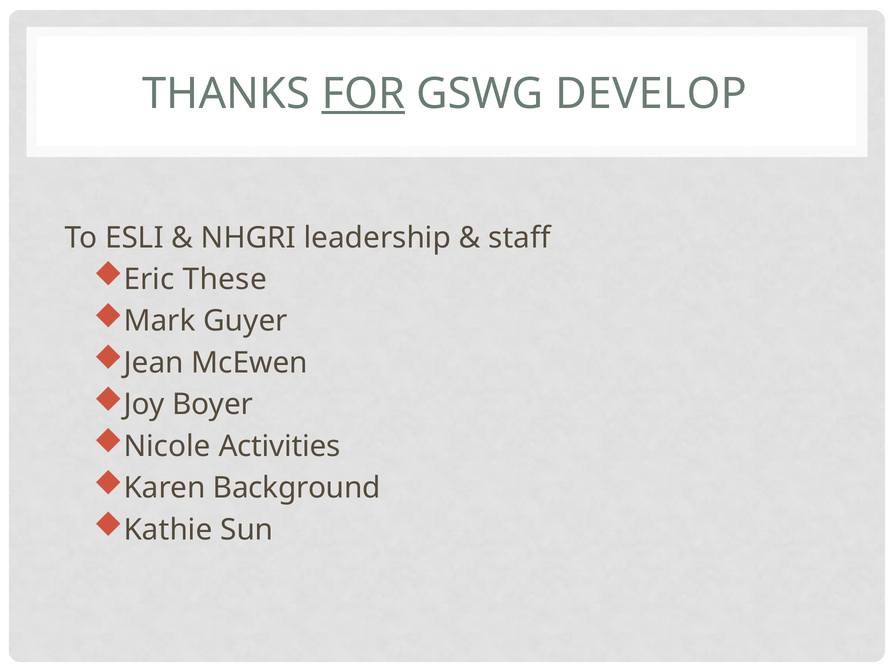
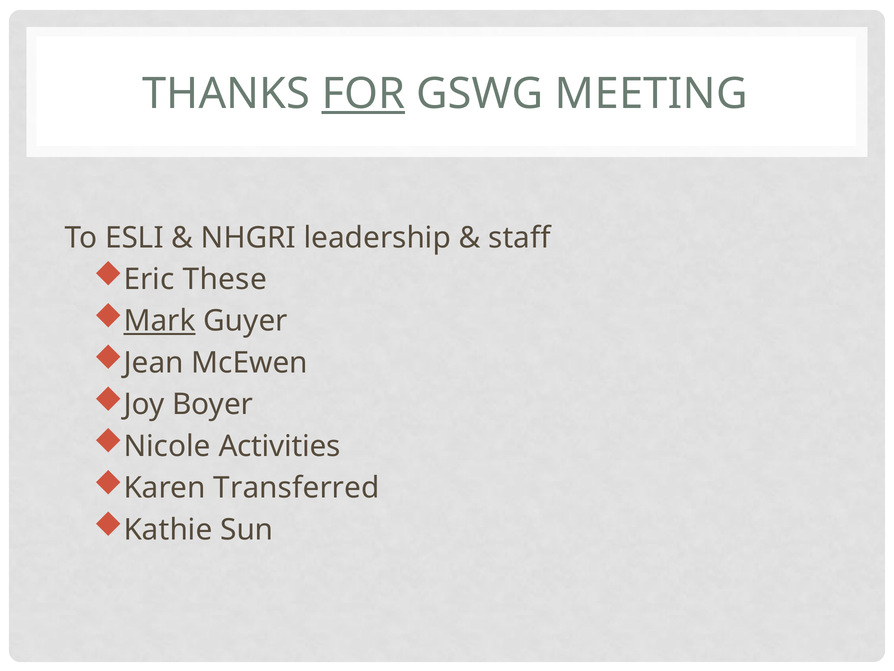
DEVELOP: DEVELOP -> MEETING (651, 94)
Mark underline: none -> present (160, 321)
Background: Background -> Transferred (297, 488)
